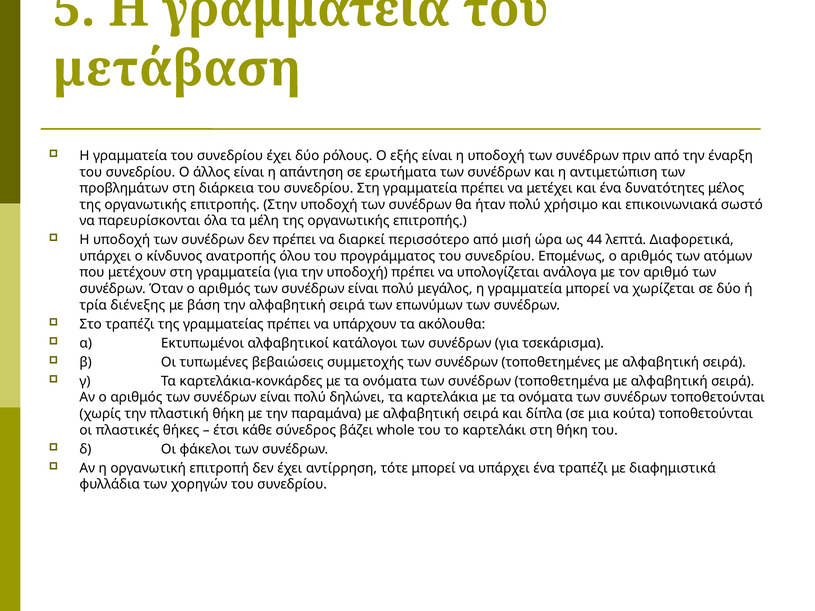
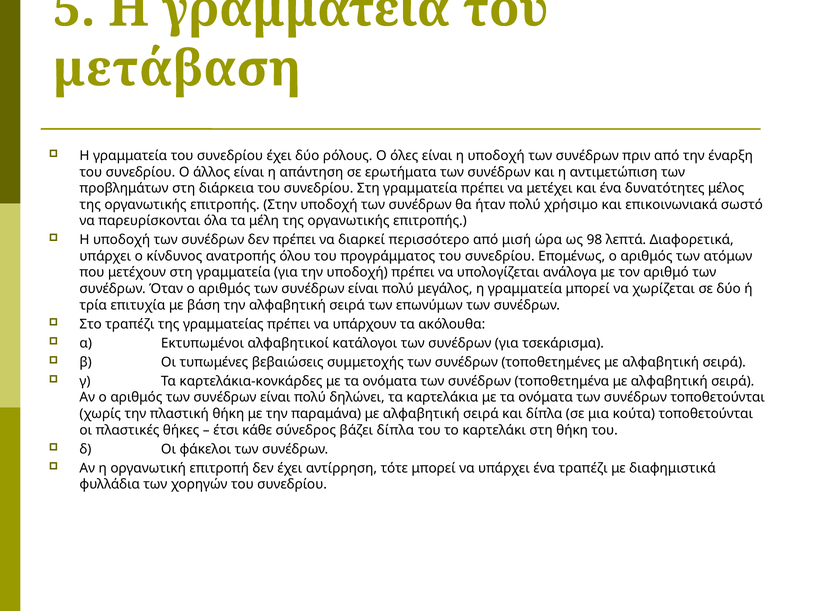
εξής: εξής -> όλες (404, 156)
44: 44 -> 98 (594, 240)
διένεξης: διένεξης -> επιτυχία (138, 305)
βάζει whole: whole -> δίπλα (395, 430)
